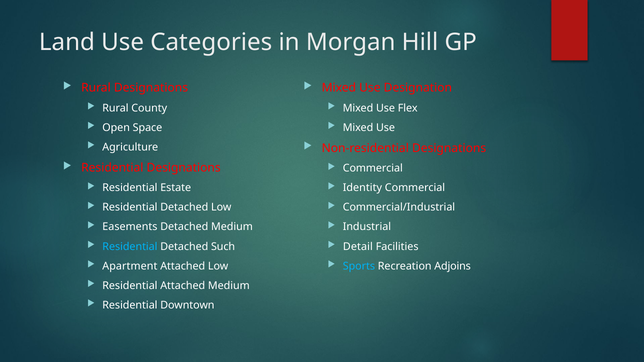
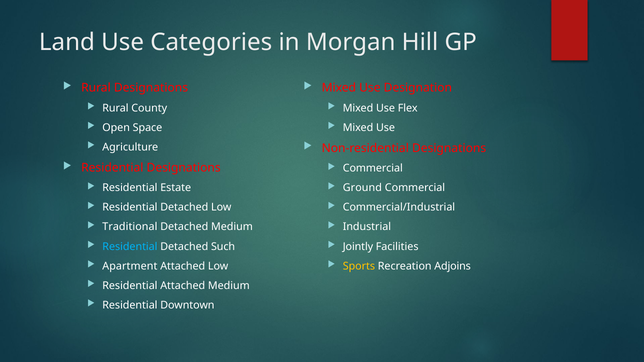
Identity: Identity -> Ground (362, 188)
Easements: Easements -> Traditional (130, 227)
Detail: Detail -> Jointly (358, 247)
Sports colour: light blue -> yellow (359, 266)
